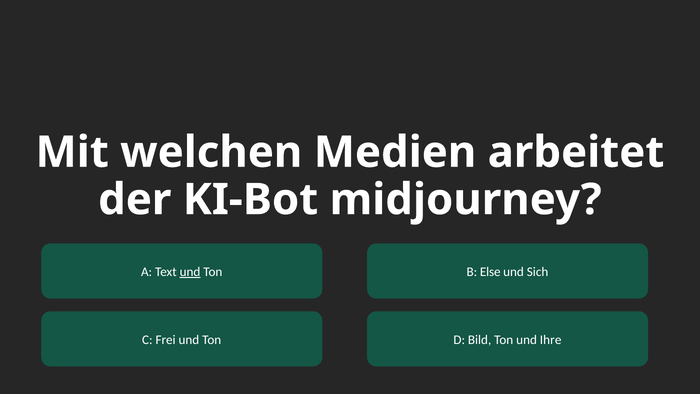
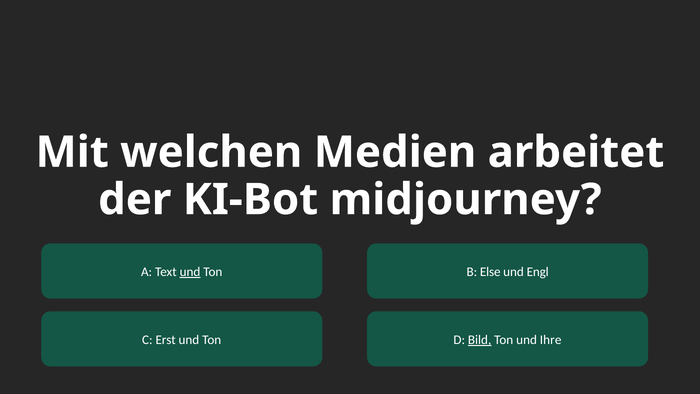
Sich: Sich -> Engl (538, 272)
Frei: Frei -> Erst (166, 340)
Bild underline: none -> present (480, 340)
